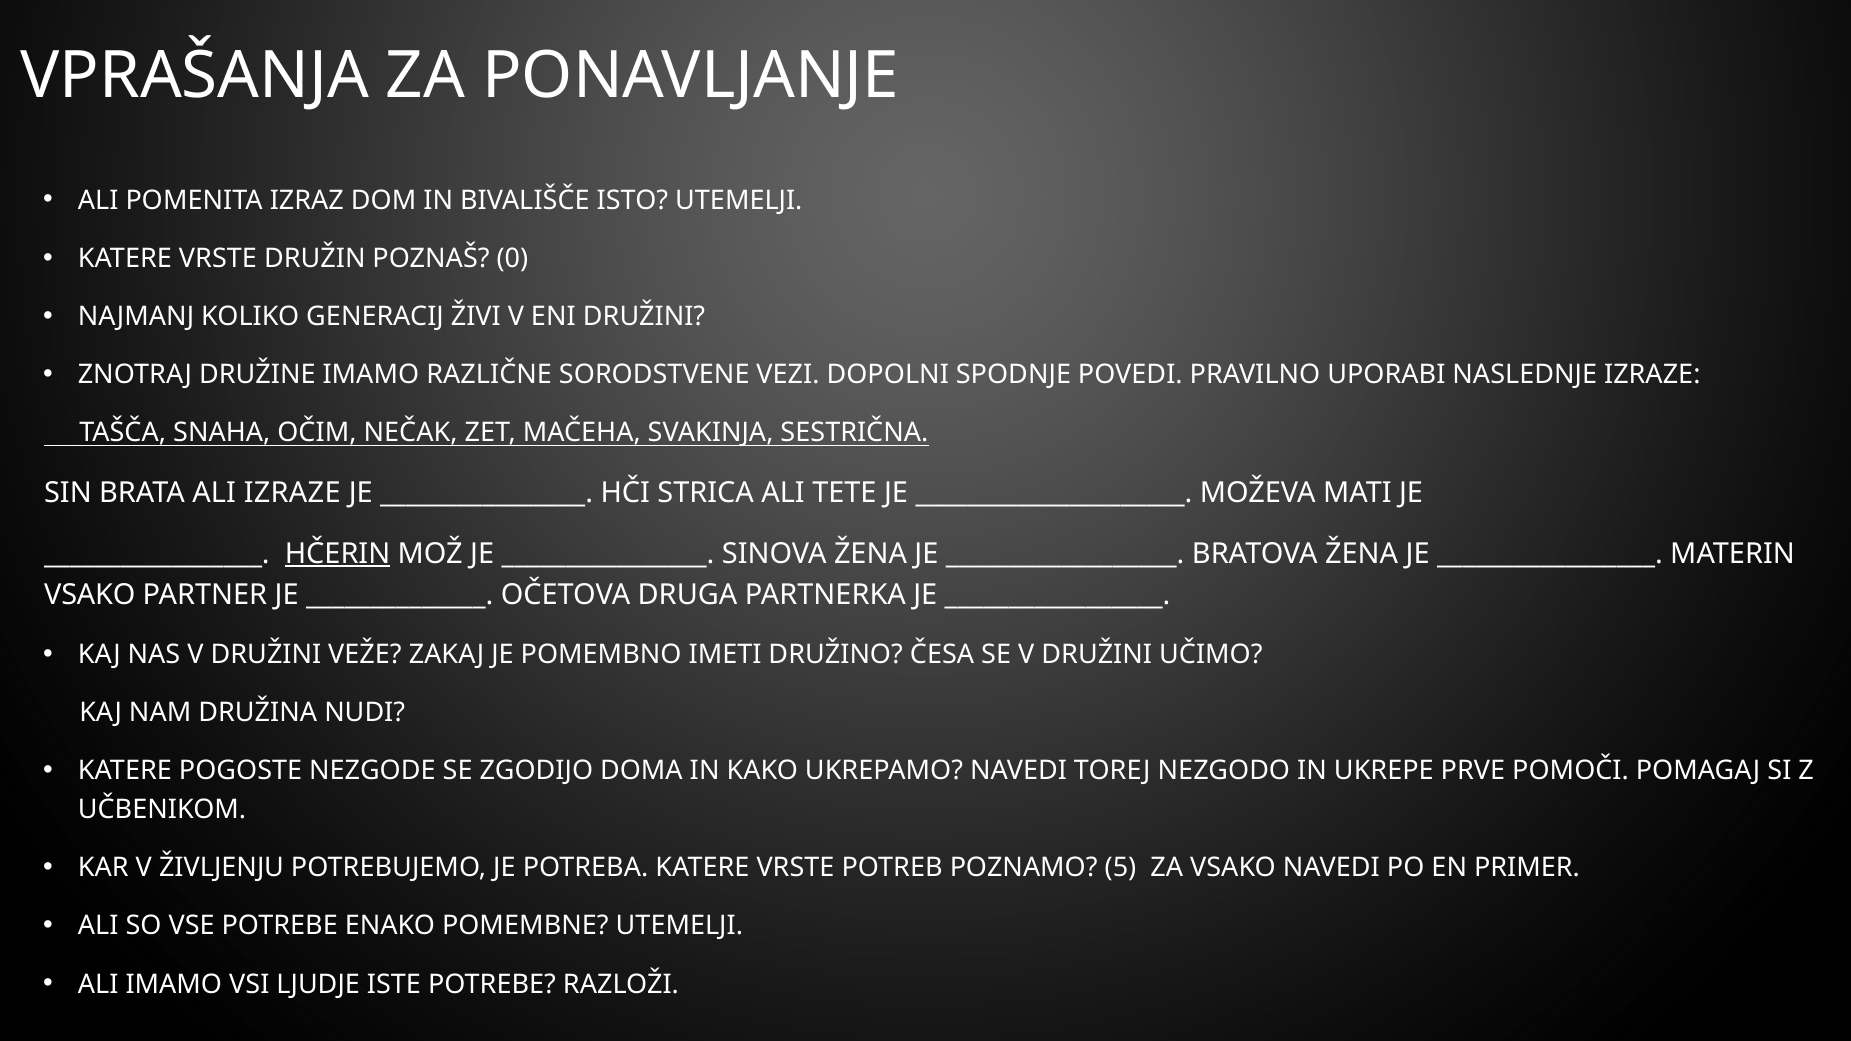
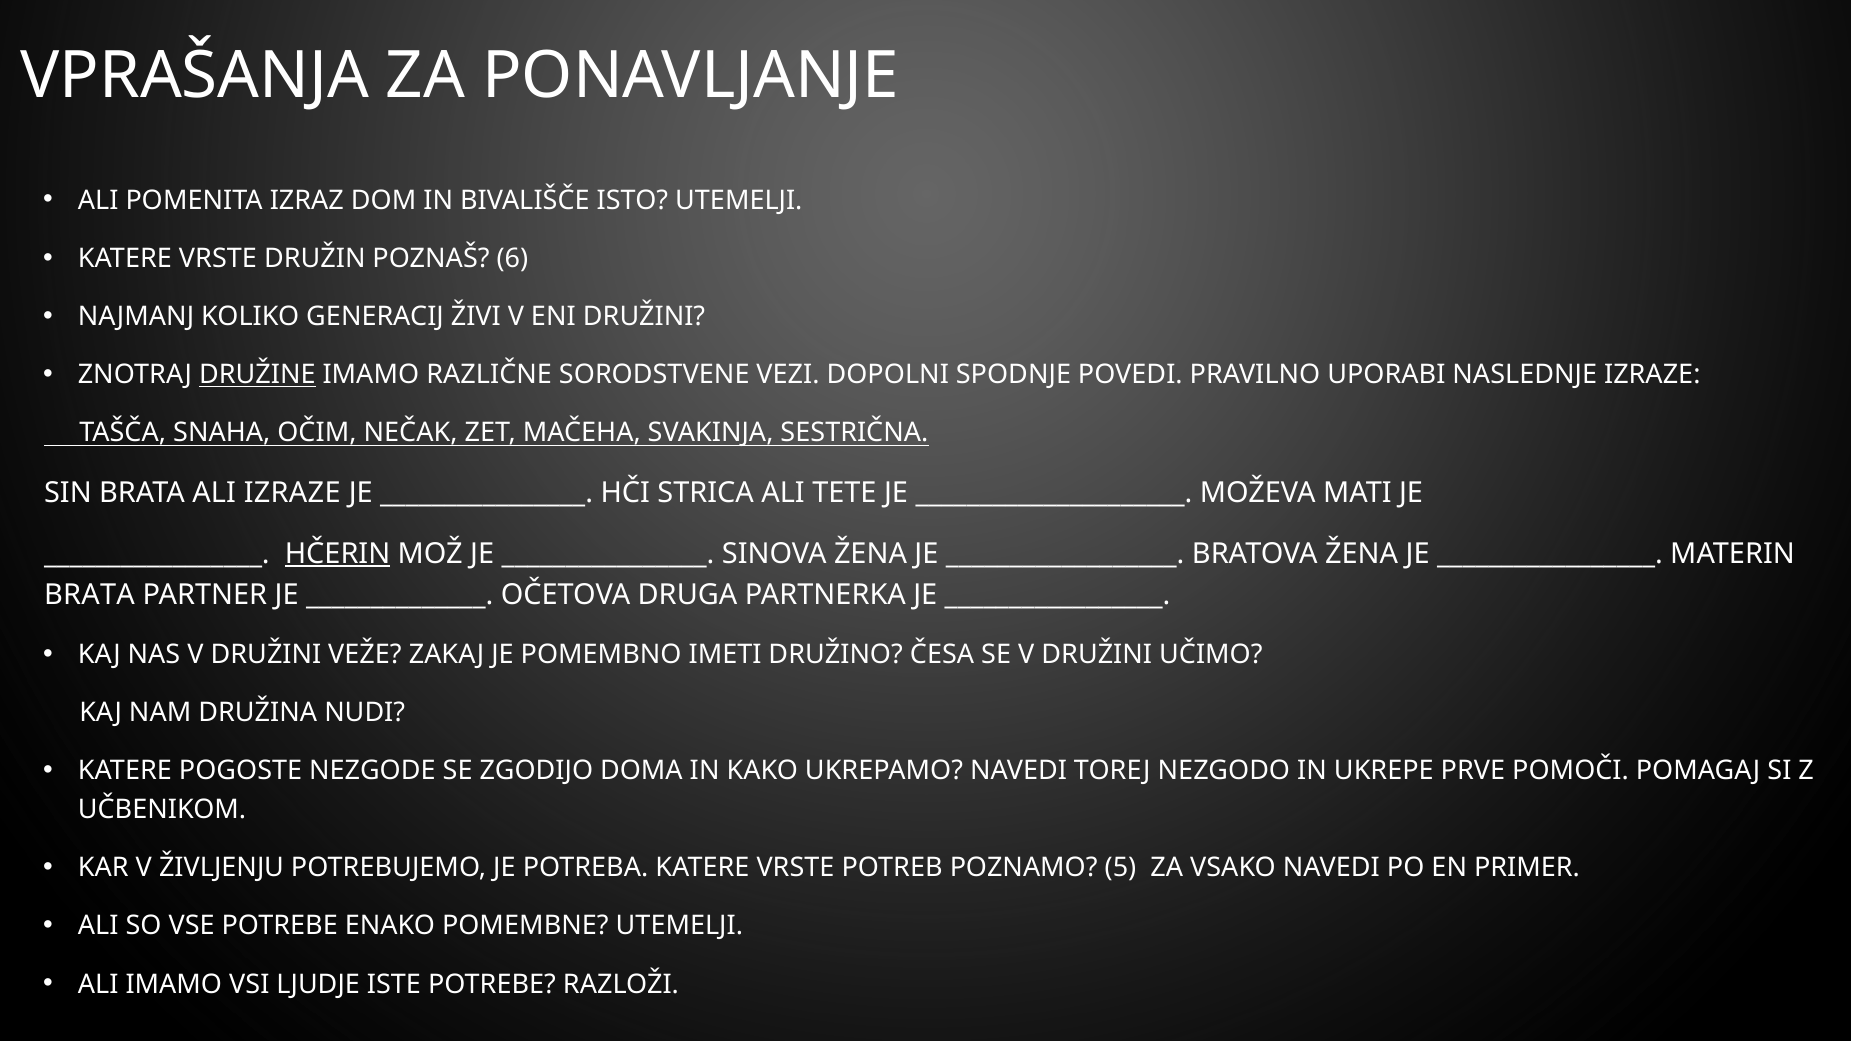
0: 0 -> 6 (512, 259)
DRUŽINE underline: none -> present (257, 375)
VSAKO: VSAKO -> BRATA (90, 596)
